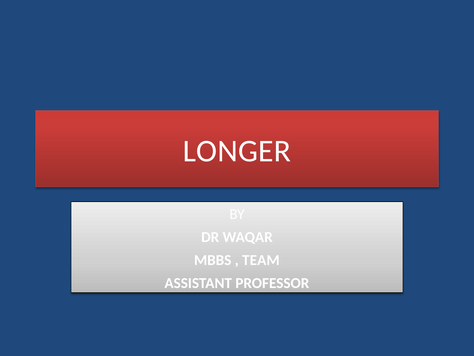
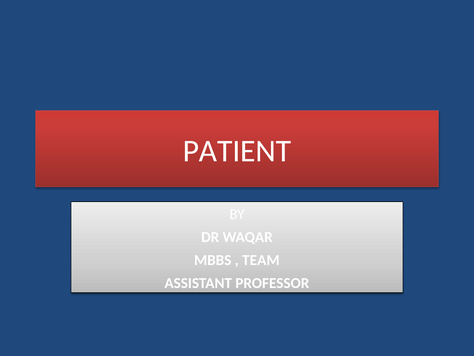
LONGER: LONGER -> PATIENT (237, 151)
